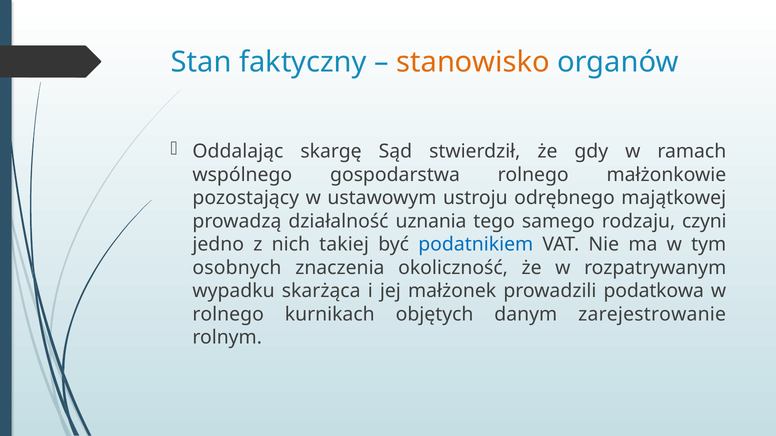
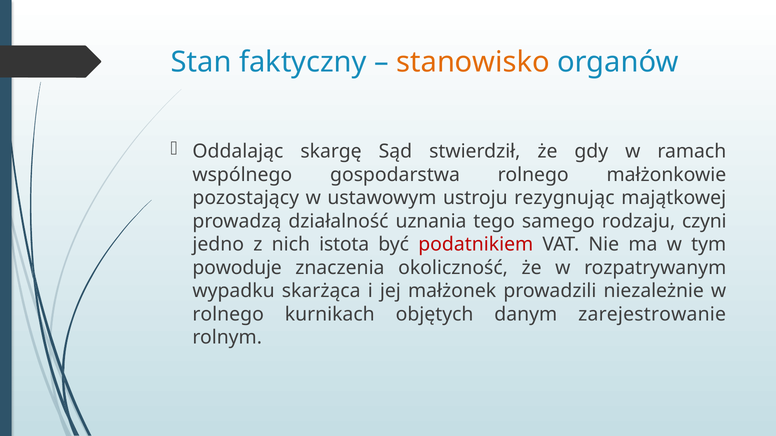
odrębnego: odrębnego -> rezygnując (564, 198)
takiej: takiej -> istota (344, 245)
podatnikiem colour: blue -> red (476, 245)
osobnych: osobnych -> powoduje (237, 268)
podatkowa: podatkowa -> niezależnie (654, 291)
